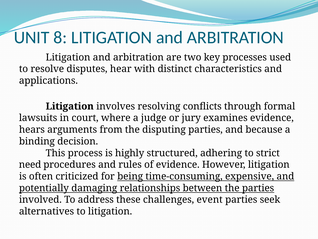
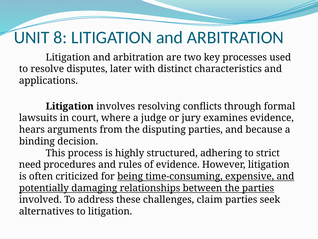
hear: hear -> later (121, 69)
event: event -> claim (210, 199)
